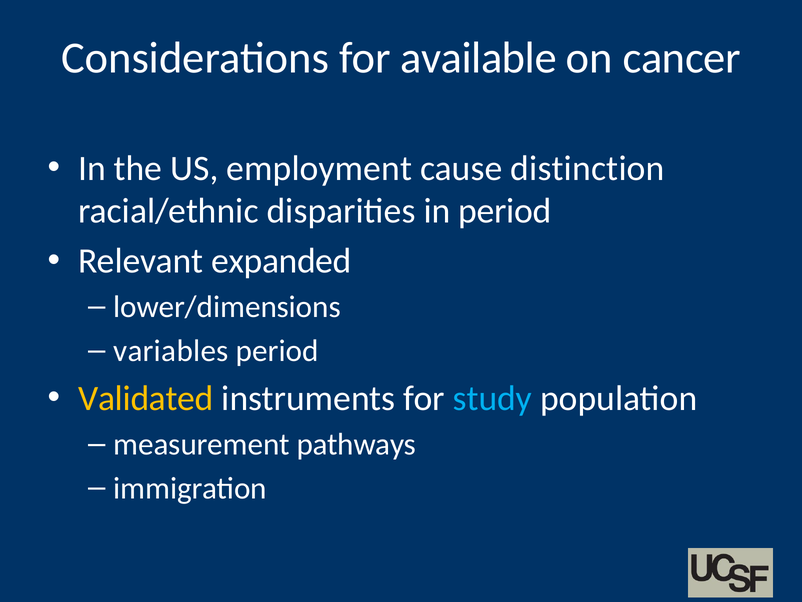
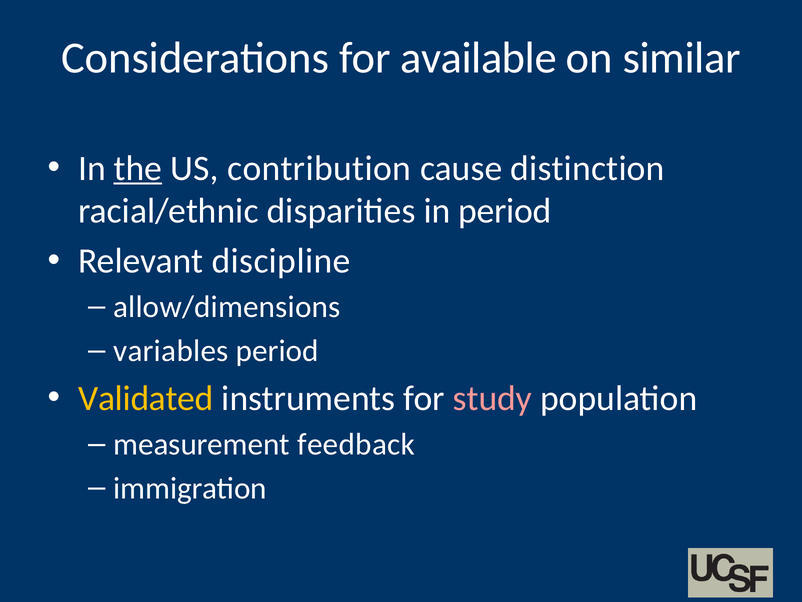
cancer: cancer -> similar (682, 58)
the underline: none -> present (138, 168)
employment: employment -> contribution (319, 168)
expanded: expanded -> discipline (281, 261)
lower/dimensions: lower/dimensions -> allow/dimensions (227, 307)
study colour: light blue -> pink (492, 398)
pathways: pathways -> feedback (356, 444)
